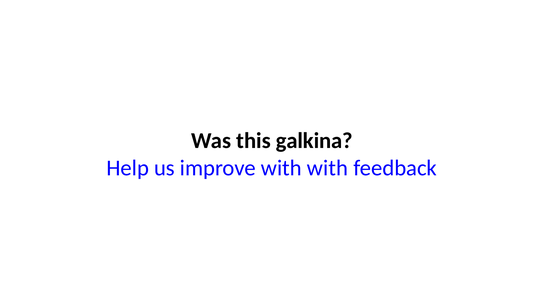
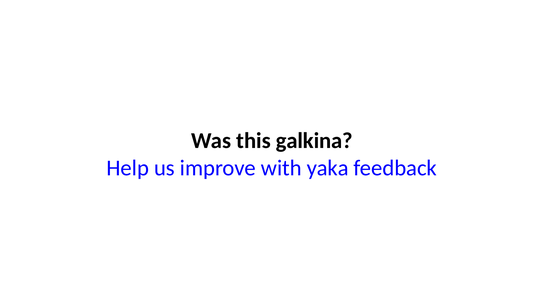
with with: with -> yaka (328, 168)
